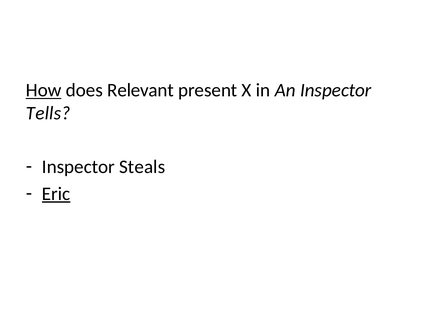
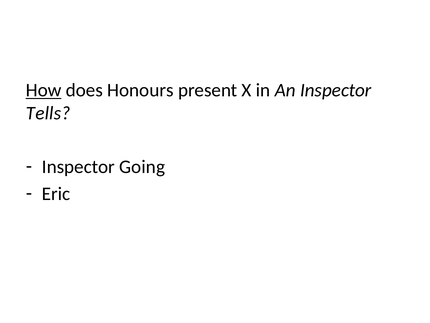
Relevant: Relevant -> Honours (140, 90)
Steals: Steals -> Going (142, 167)
Eric underline: present -> none (56, 193)
